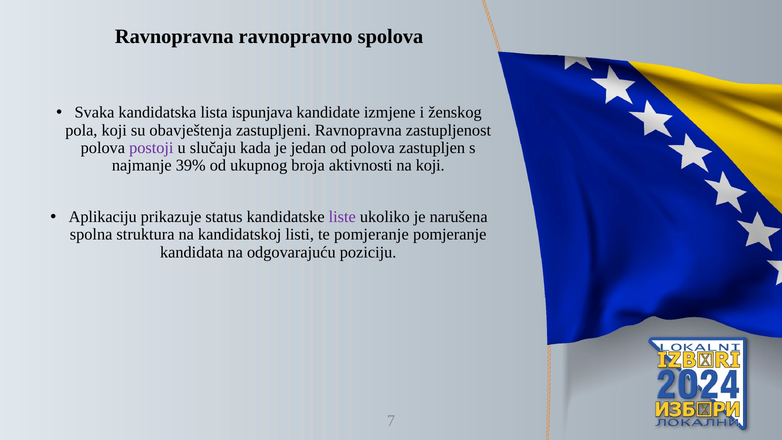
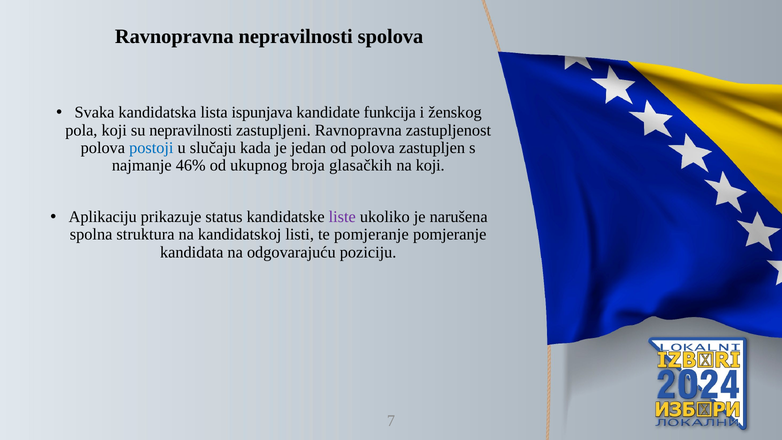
Ravnopravna ravnopravno: ravnopravno -> nepravilnosti (296, 37)
izmjene: izmjene -> funkcija (390, 112)
su obavještenja: obavještenja -> nepravilnosti (191, 130)
postoji colour: purple -> blue (151, 148)
39%: 39% -> 46% (191, 165)
aktivnosti: aktivnosti -> glasačkih (361, 165)
